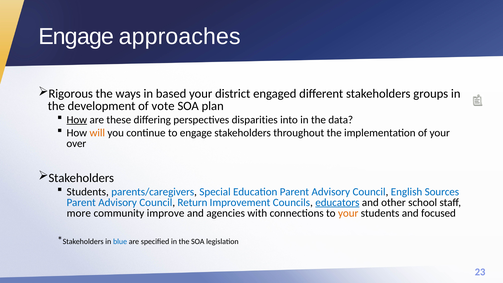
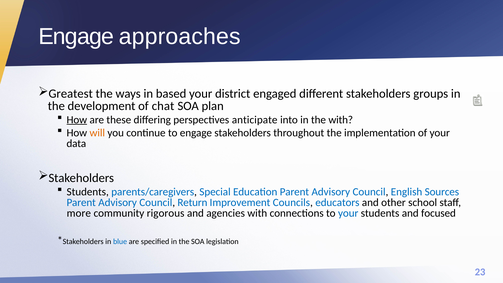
Rigorous: Rigorous -> Greatest (71, 94)
vote: vote -> chat (163, 106)
disparities: disparities -> anticipate (255, 120)
the data: data -> with (341, 120)
over: over -> data (76, 143)
educators underline: present -> none (337, 202)
improve: improve -> rigorous (166, 213)
your colour: orange -> blue (348, 213)
